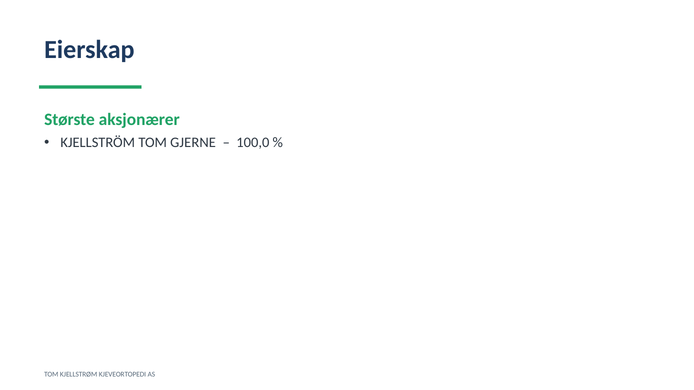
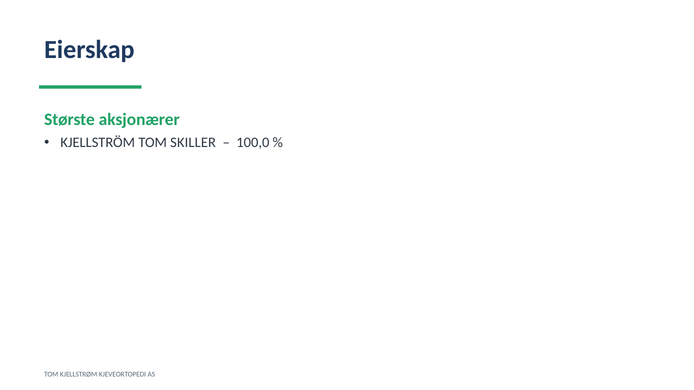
GJERNE: GJERNE -> SKILLER (193, 143)
